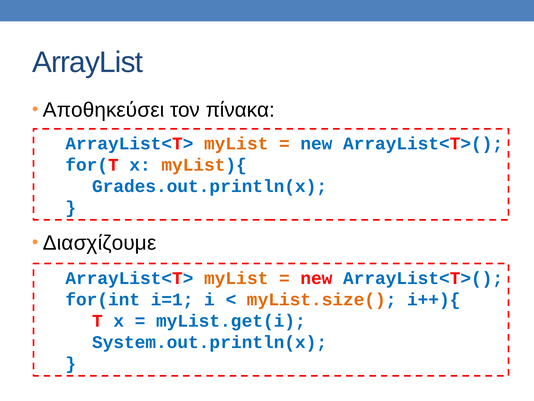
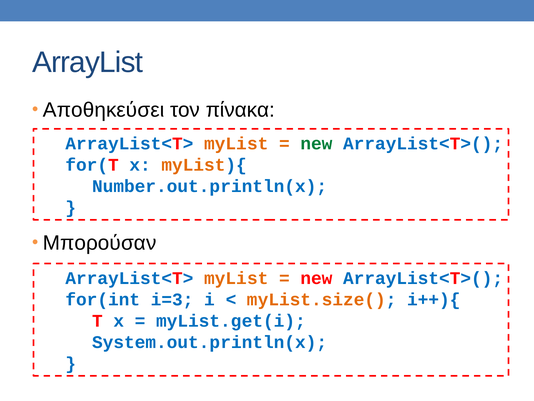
new colour: blue -> green (316, 143)
Grades.out.println(x: Grades.out.println(x -> Number.out.println(x (210, 186)
Διασχίζουμε: Διασχίζουμε -> Μπορούσαν (100, 243)
i=1: i=1 -> i=3 (172, 299)
